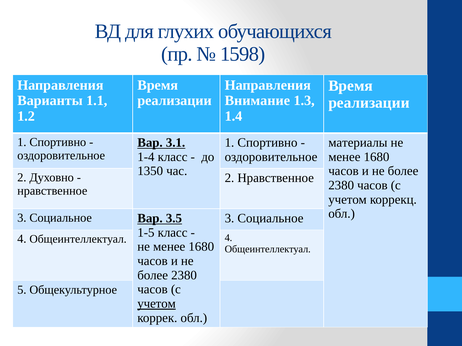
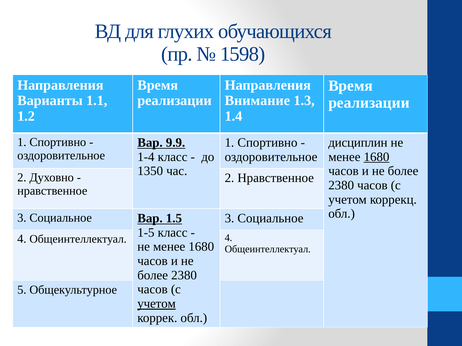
3.1: 3.1 -> 9.9 (176, 143)
материалы: материалы -> дисциплин (358, 143)
1680 underline: none -> present (377, 157)
3.5: 3.5 -> 1.5 (174, 219)
